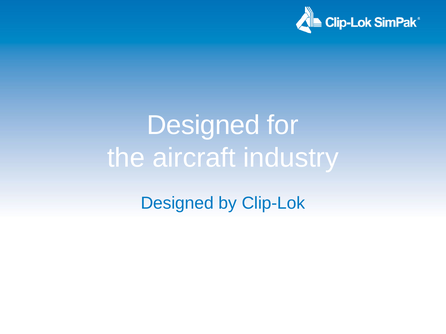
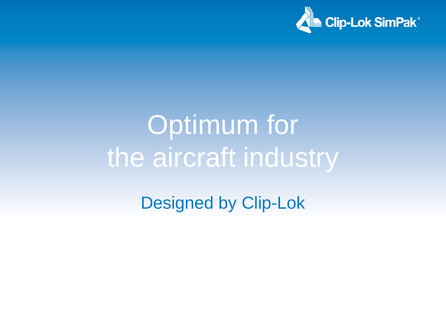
Designed: Designed -> Optimum (203, 125)
